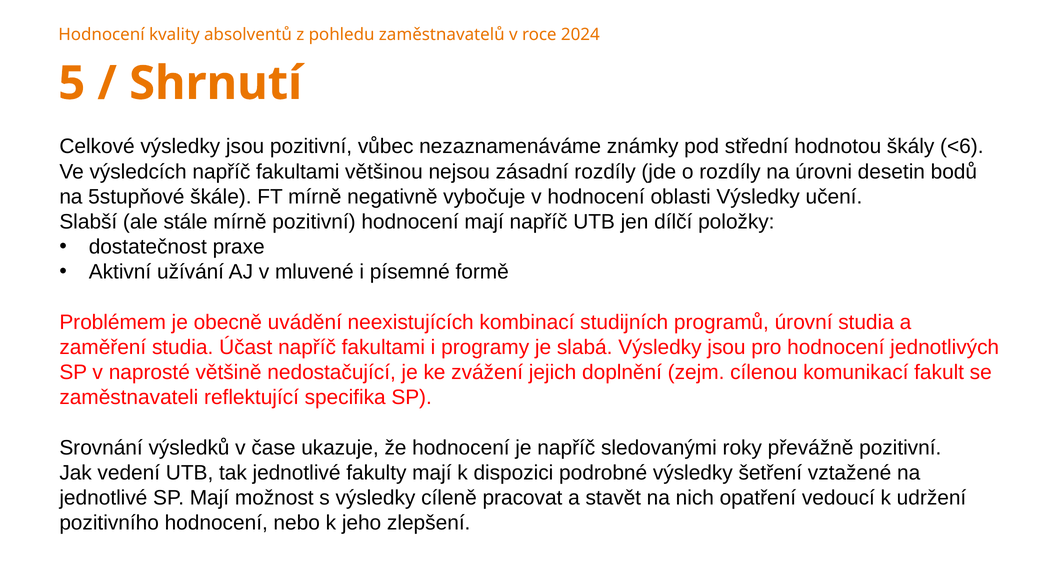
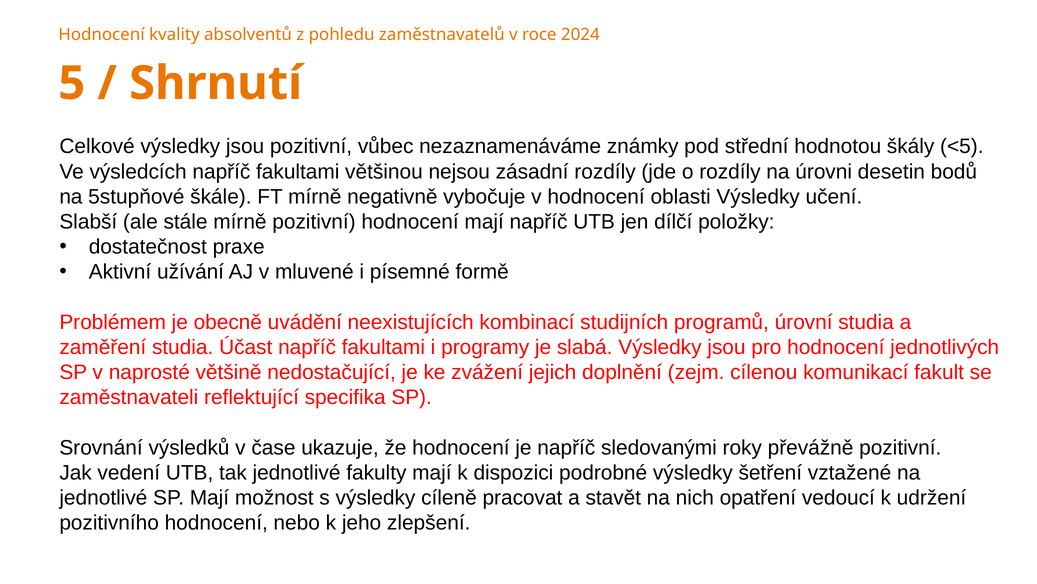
<6: <6 -> <5 (962, 146)
